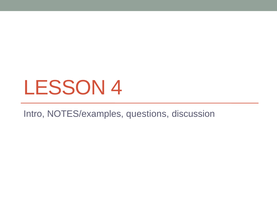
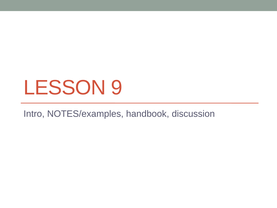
4: 4 -> 9 (117, 88)
questions: questions -> handbook (148, 114)
